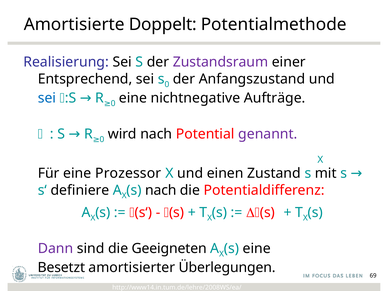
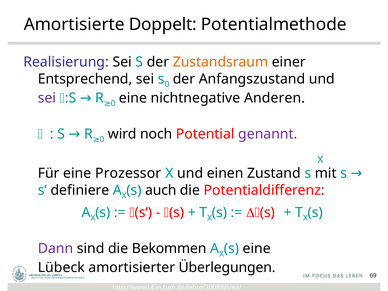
Zustandsraum colour: purple -> orange (220, 62)
sei colour: blue -> purple (47, 98)
Aufträge: Aufträge -> Anderen (275, 98)
wird nach: nach -> noch (156, 134)
s nach: nach -> auch (161, 190)
Geeigneten: Geeigneten -> Bekommen (169, 248)
Besetzt: Besetzt -> Lübeck (61, 268)
